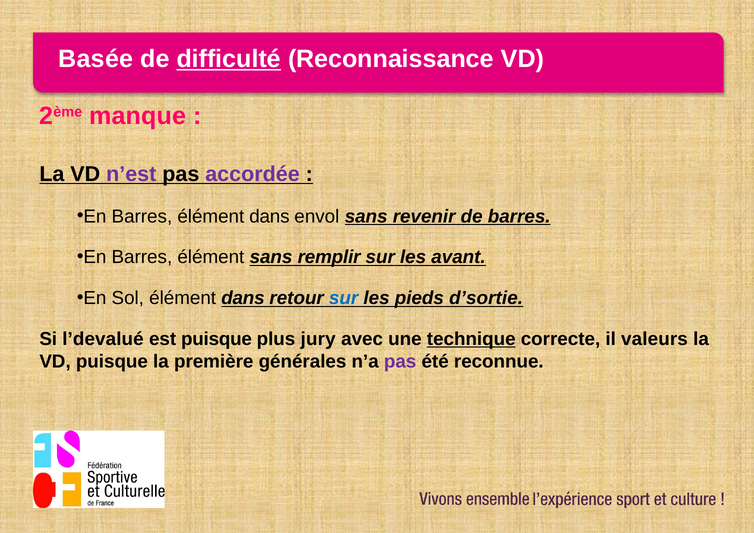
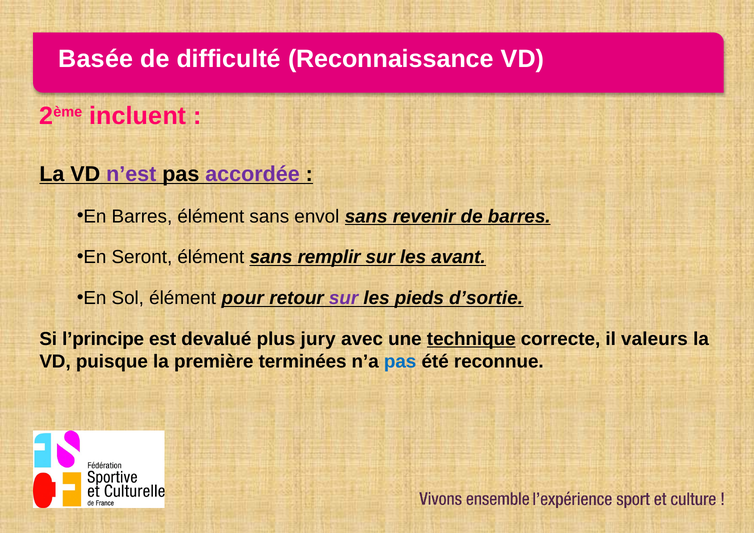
difficulté underline: present -> none (229, 59)
manque: manque -> incluent (138, 116)
Barres élément dans: dans -> sans (269, 217)
Barres: Barres -> Seront (142, 257)
Sol élément dans: dans -> pour (243, 298)
sur colour: blue -> purple (344, 298)
l’devalué: l’devalué -> l’principe (103, 339)
est puisque: puisque -> devalué (216, 339)
générales: générales -> terminées (303, 362)
pas colour: purple -> blue (400, 362)
